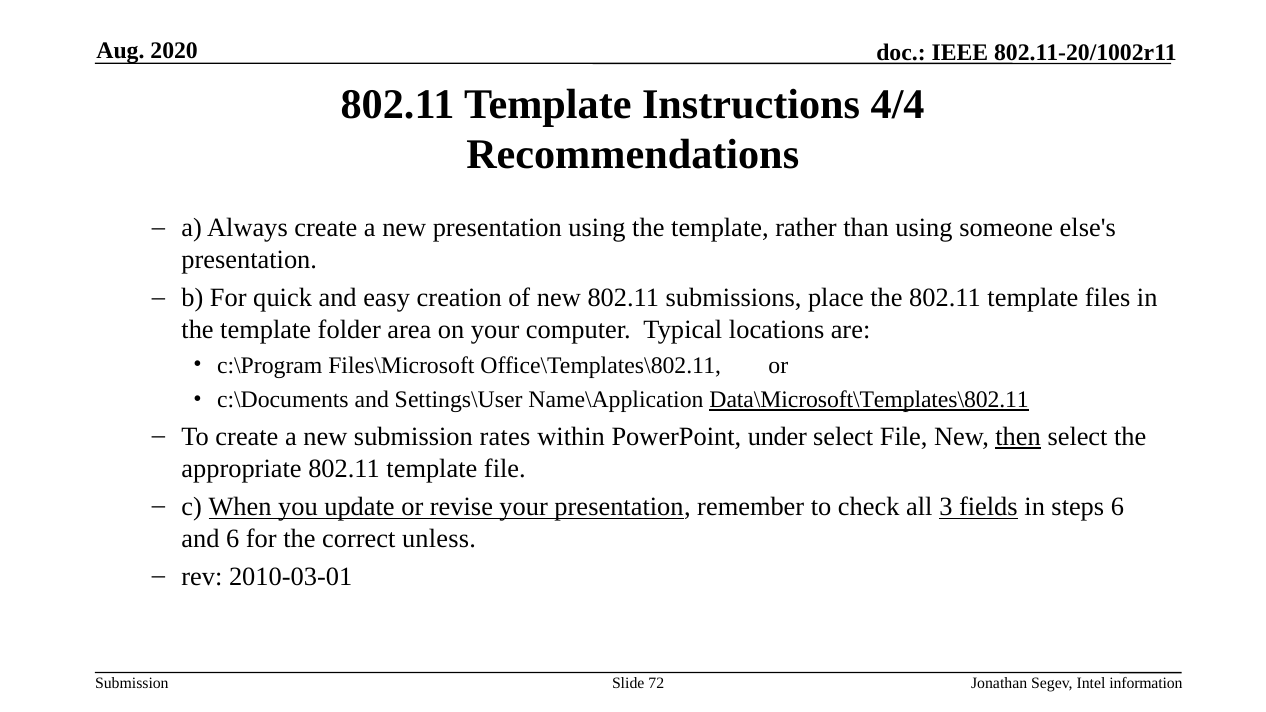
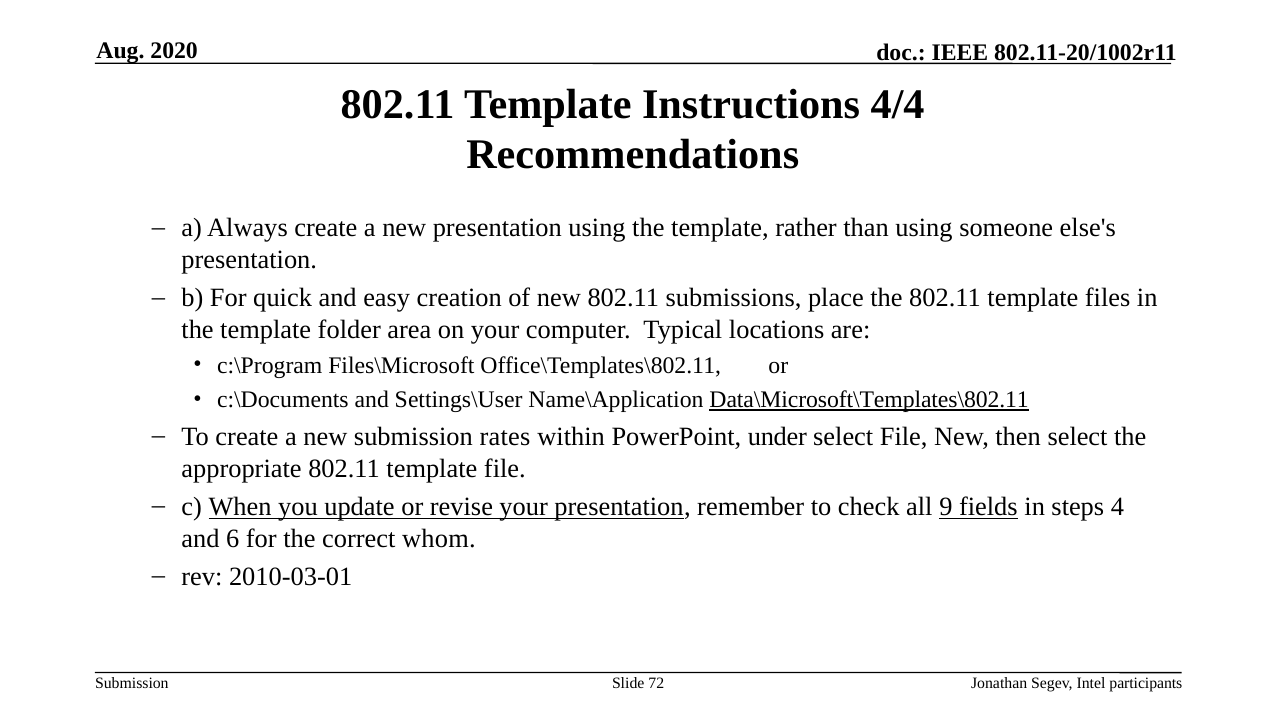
then underline: present -> none (1018, 437)
3: 3 -> 9 (946, 507)
steps 6: 6 -> 4 (1117, 507)
unless: unless -> whom (439, 538)
information: information -> participants (1146, 683)
